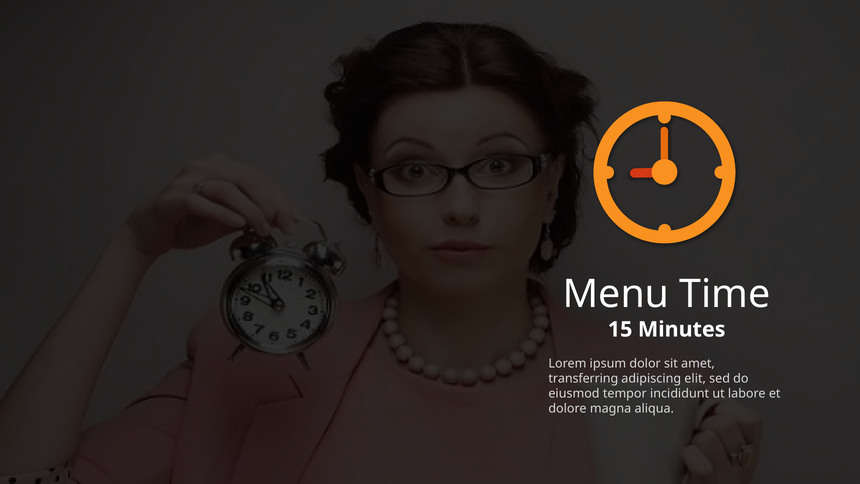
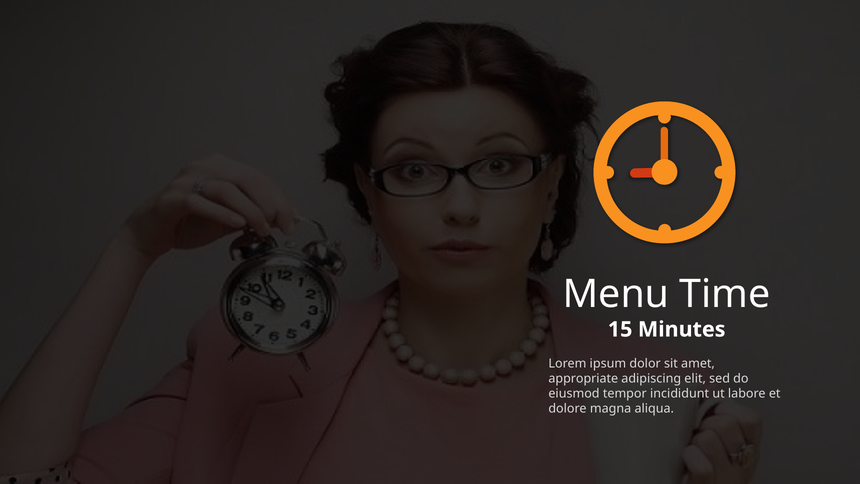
transferring: transferring -> appropriate (583, 378)
